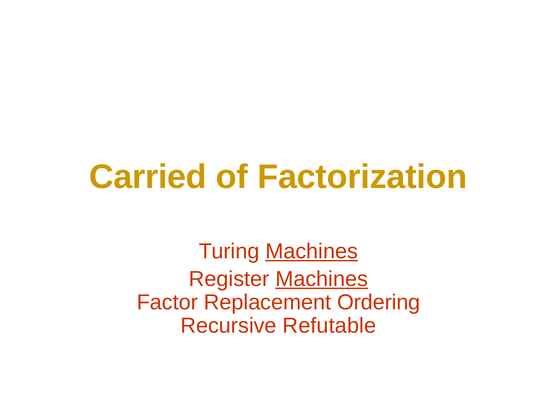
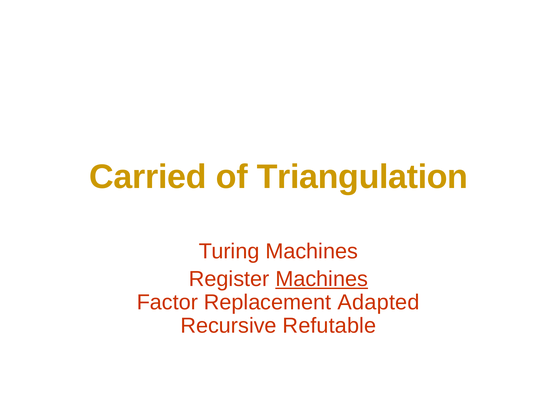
Factorization: Factorization -> Triangulation (362, 177)
Machines underline: present -> none (312, 251)
Ordering: Ordering -> Adapted (379, 302)
